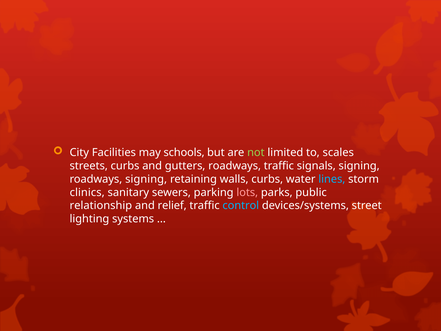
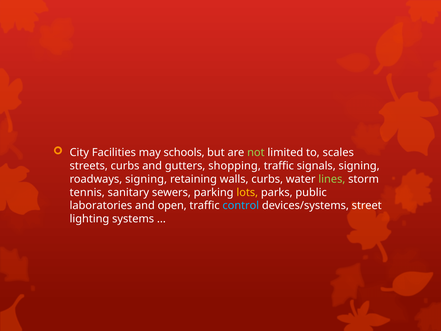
gutters roadways: roadways -> shopping (235, 166)
lines colour: light blue -> light green (332, 179)
clinics: clinics -> tennis (87, 192)
lots colour: pink -> yellow (247, 192)
relationship: relationship -> laboratories (101, 205)
relief: relief -> open (172, 205)
